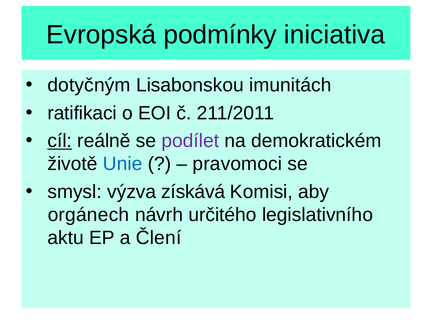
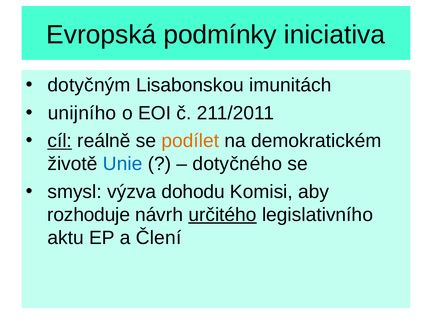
ratifikaci: ratifikaci -> unijního (82, 113)
podílet colour: purple -> orange (190, 141)
pravomoci: pravomoci -> dotyčného (237, 164)
získává: získává -> dohodu (193, 192)
orgánech: orgánech -> rozhoduje (89, 215)
určitého underline: none -> present (223, 215)
